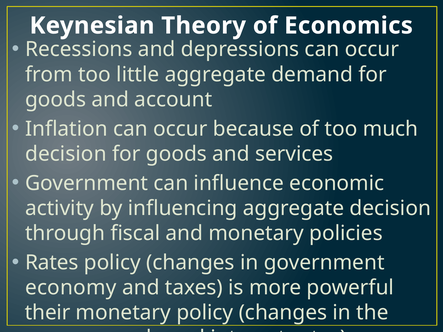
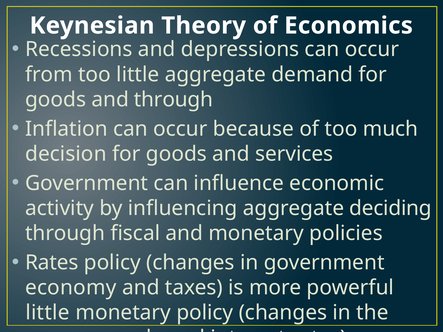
and account: account -> through (174, 100)
aggregate decision: decision -> deciding (390, 208)
their: their -> little (48, 313)
